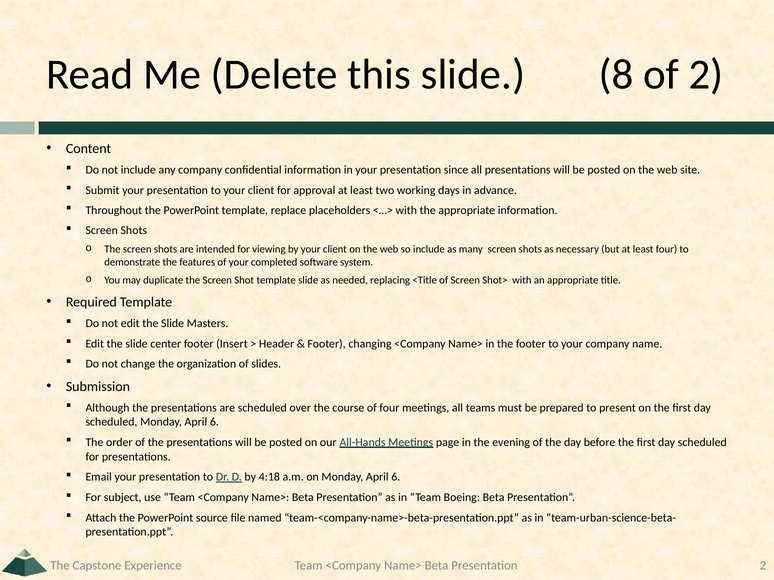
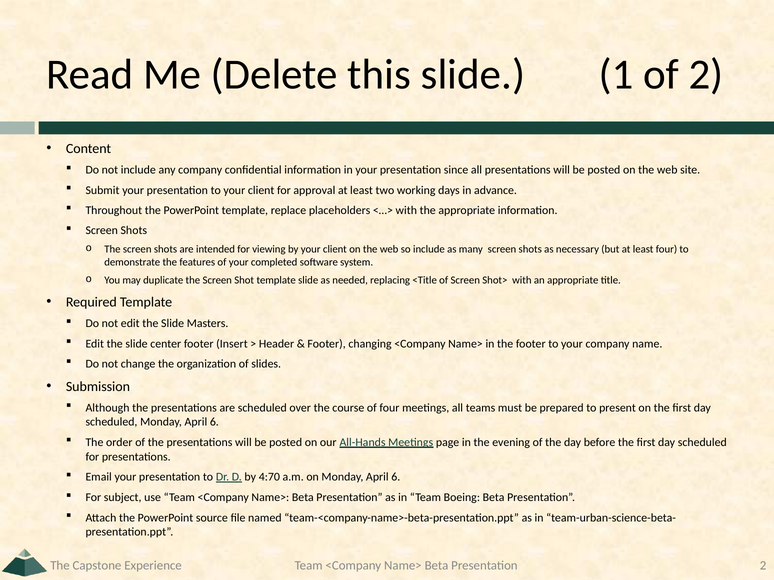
8: 8 -> 1 (616, 75)
4:18: 4:18 -> 4:70 (269, 477)
